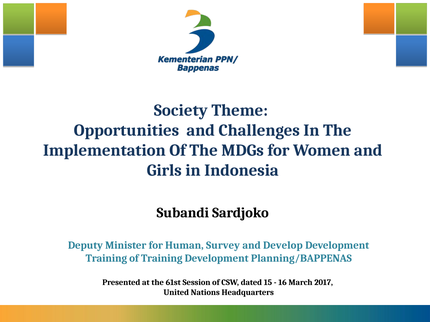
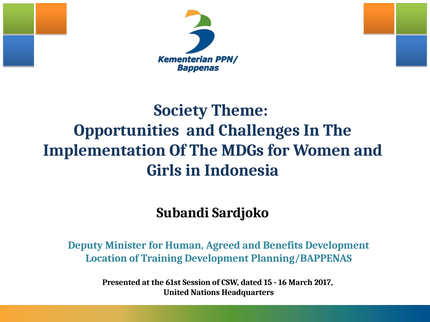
Survey: Survey -> Agreed (223, 246)
Develop: Develop -> Benefits (283, 246)
Training: Training -> Location (106, 259)
